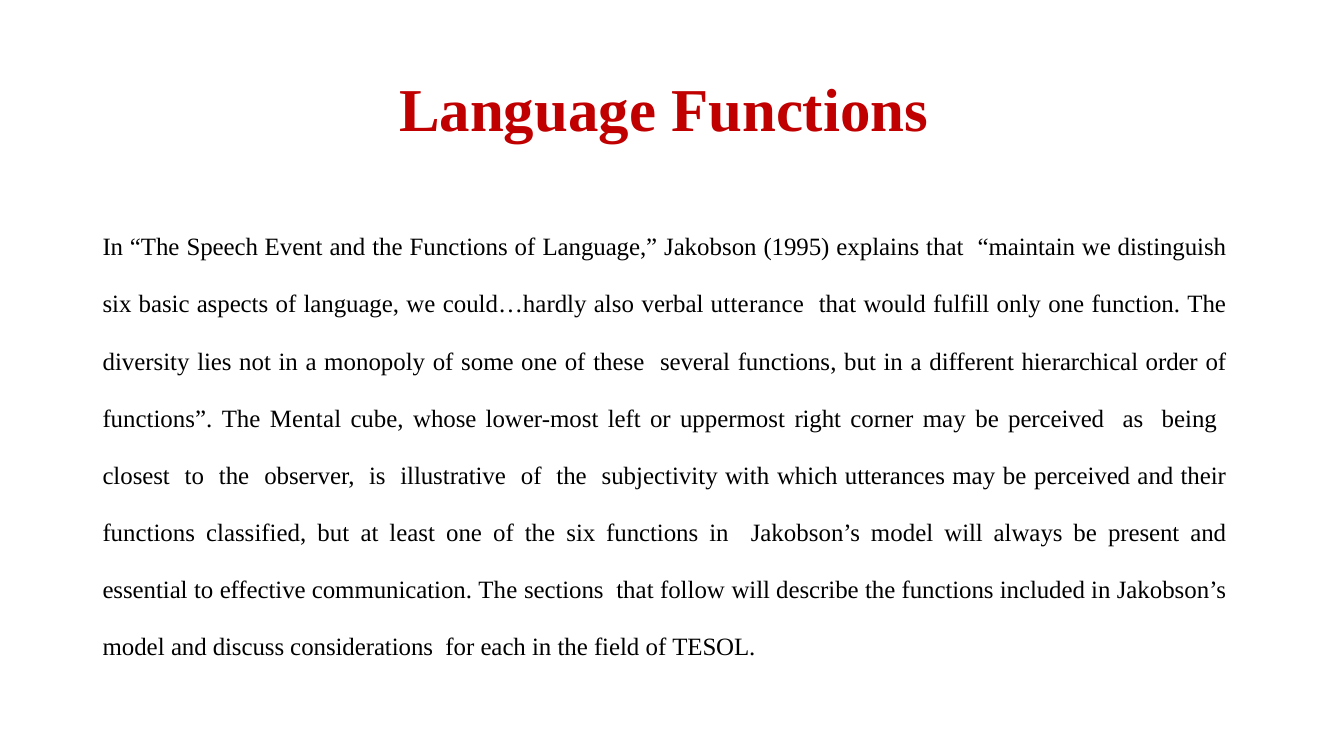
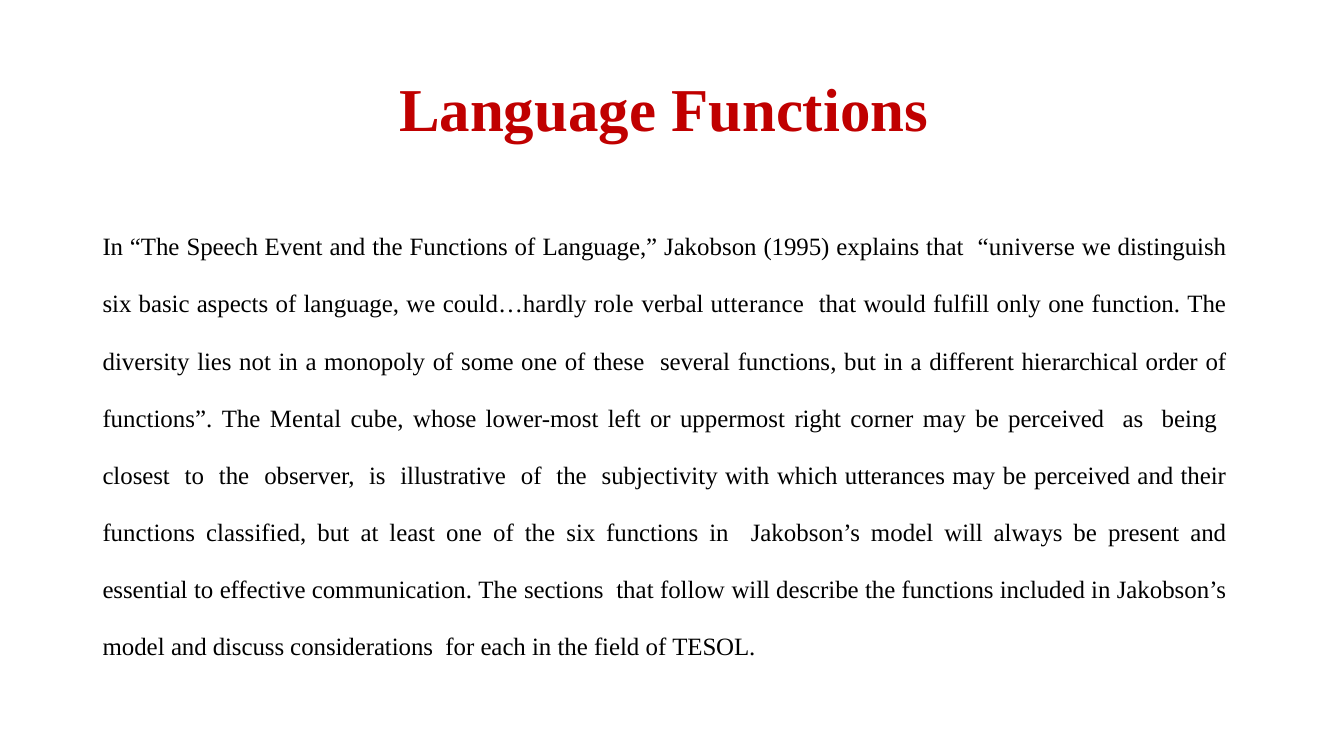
maintain: maintain -> universe (1026, 248)
also: also -> role (614, 305)
